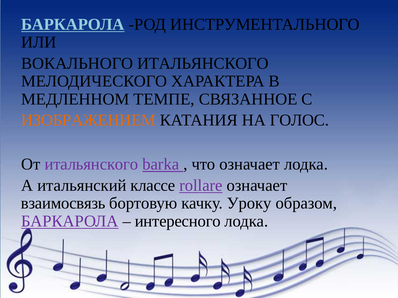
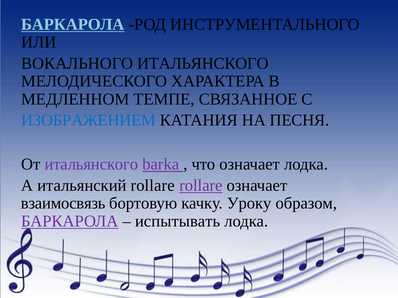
ИЗОБРАЖЕНИЕМ colour: orange -> blue (89, 120)
ГОЛОС: ГОЛОС -> ПЕСНЯ (299, 120)
итальянский классе: классе -> rollare (153, 186)
интересного: интересного -> испытывать (178, 221)
